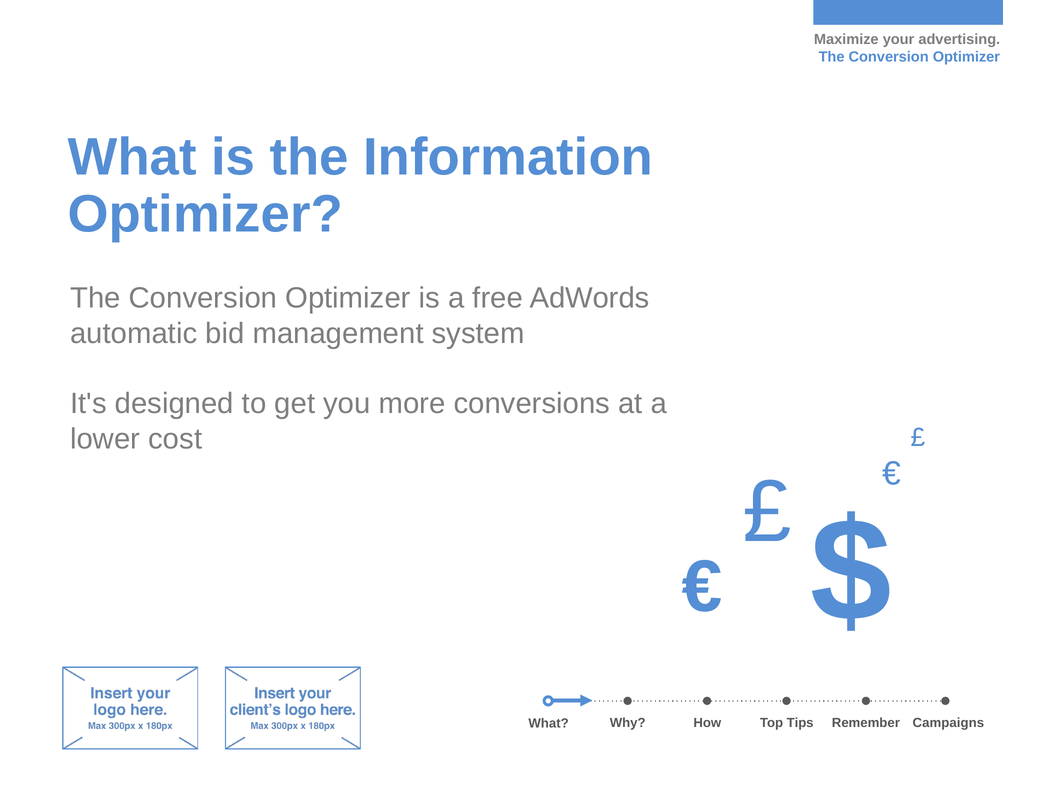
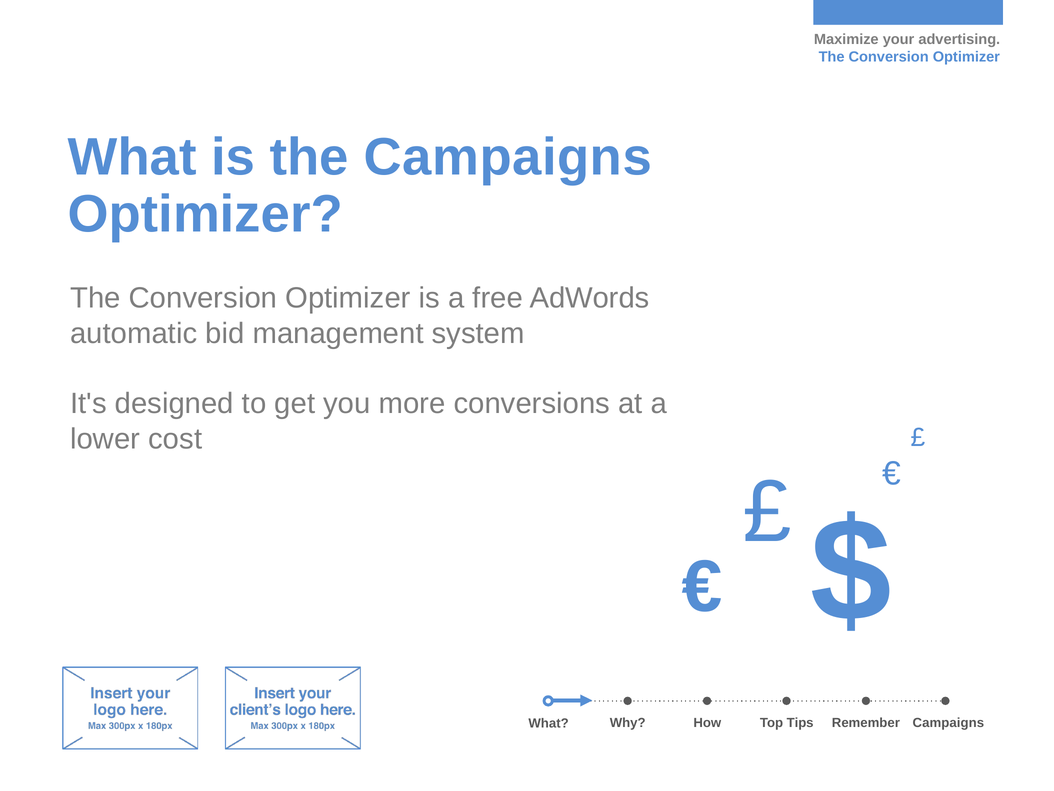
the Information: Information -> Campaigns (508, 157)
